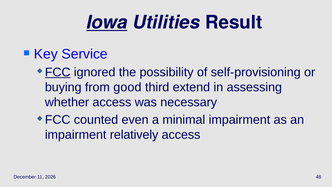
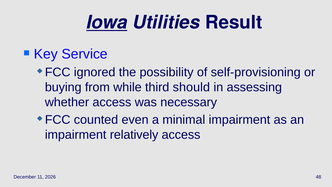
FCC underline: present -> none (58, 72)
good: good -> while (127, 87)
extend: extend -> should (191, 87)
